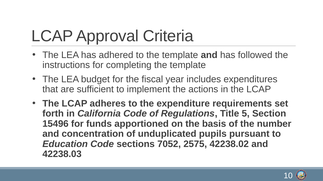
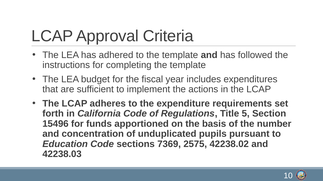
7052: 7052 -> 7369 (169, 144)
